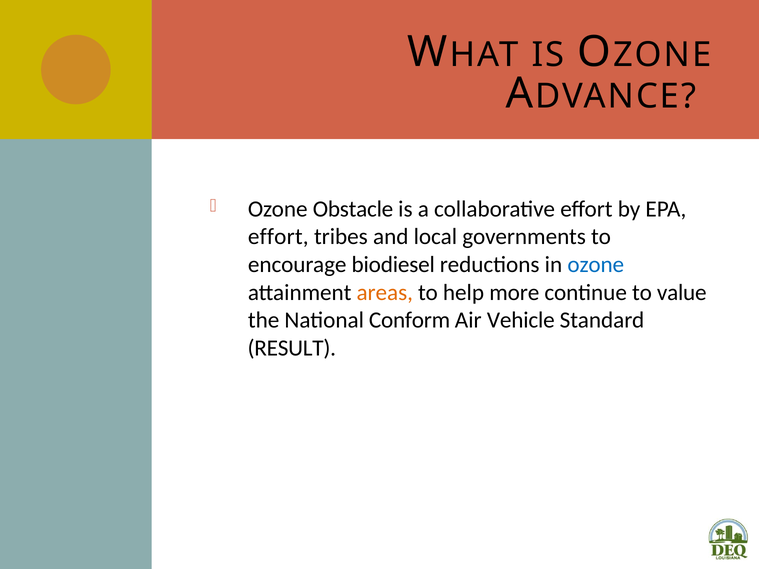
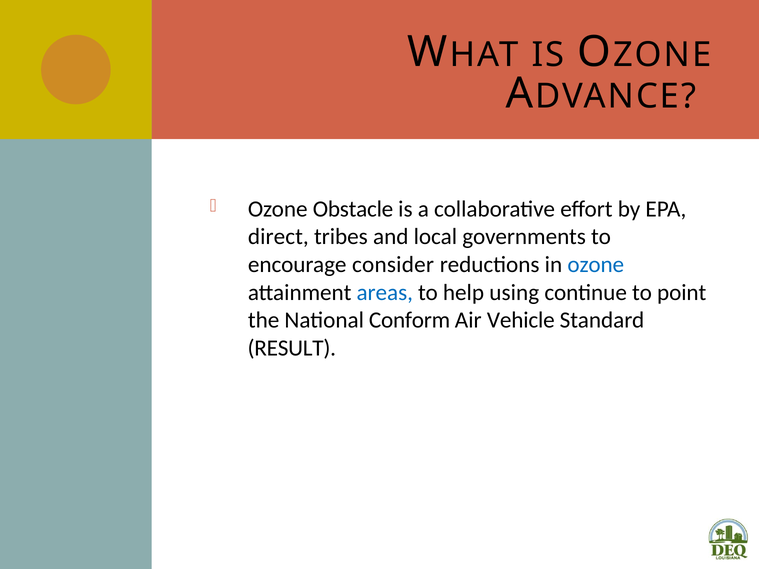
effort: effort -> direct (278, 237)
biodiesel: biodiesel -> consider (393, 265)
areas colour: orange -> blue (385, 293)
more: more -> using (514, 293)
value: value -> point (682, 293)
